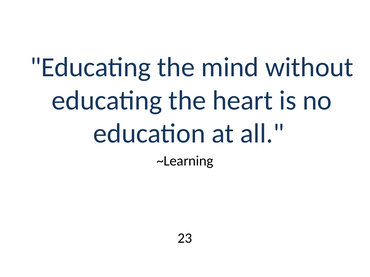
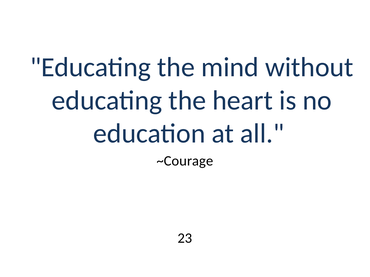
~Learning: ~Learning -> ~Courage (185, 161)
